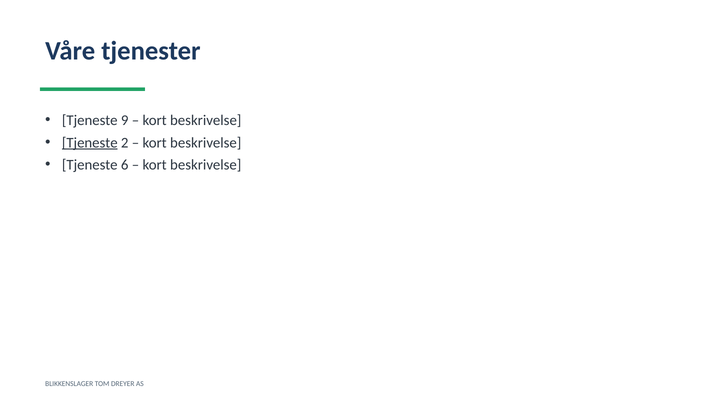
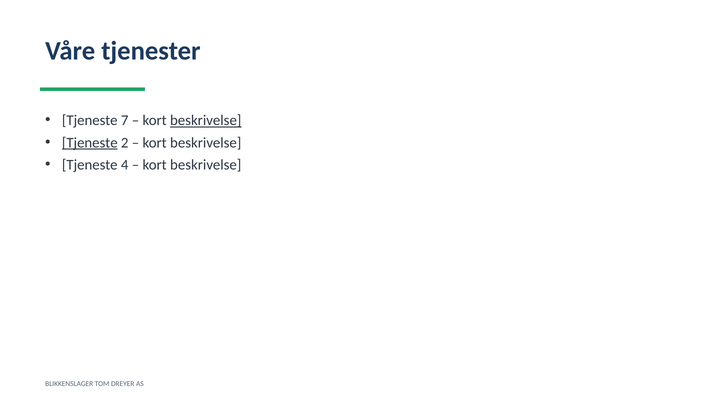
9: 9 -> 7 (125, 120)
beskrivelse underline: none -> present (206, 120)
6: 6 -> 4 (125, 165)
